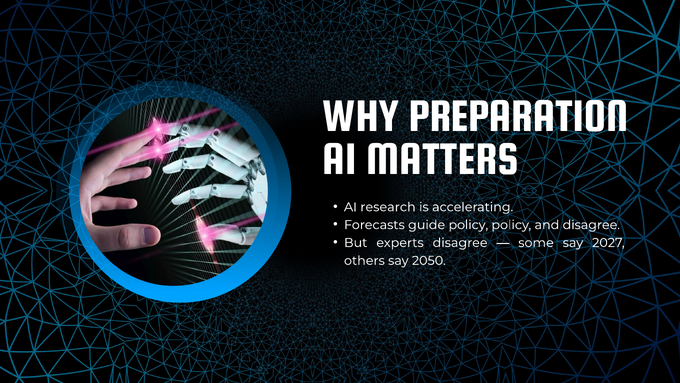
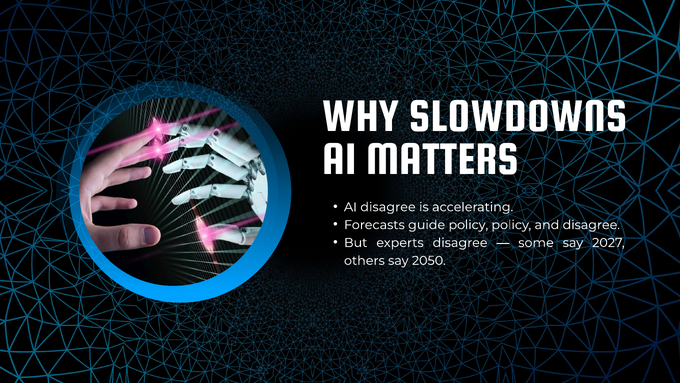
PREPARATION: PREPARATION -> SLOWDOWNS (518, 116)
AI research: research -> disagree (388, 207)
